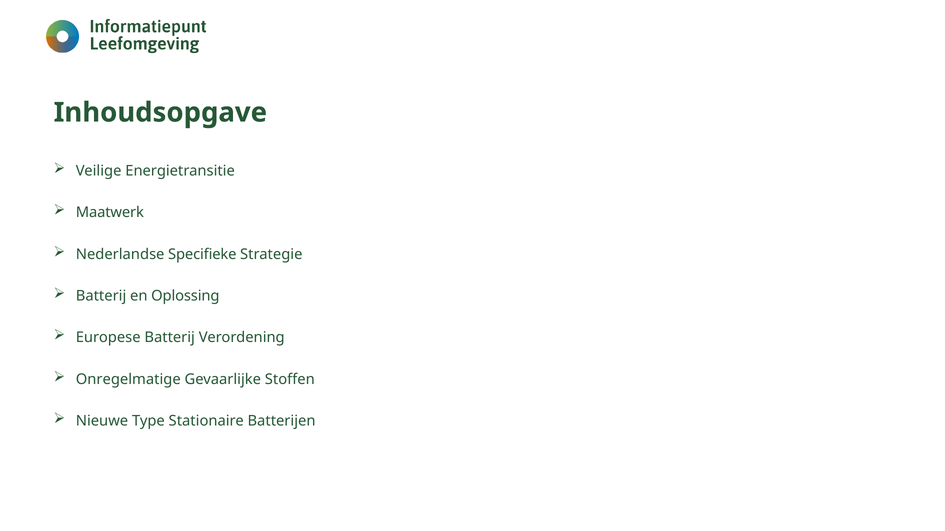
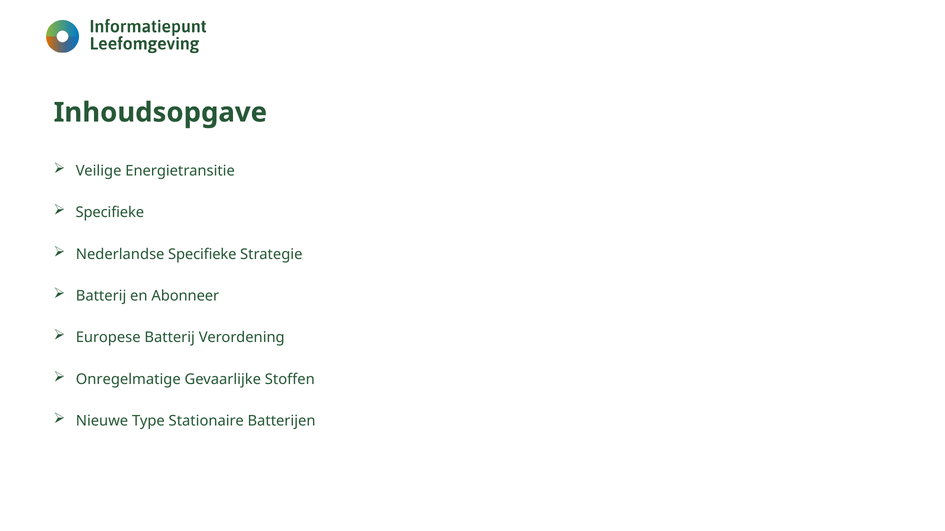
Maatwerk: Maatwerk -> Specifieke (110, 213)
Oplossing: Oplossing -> Abonneer (185, 296)
